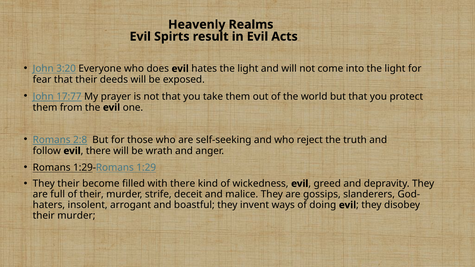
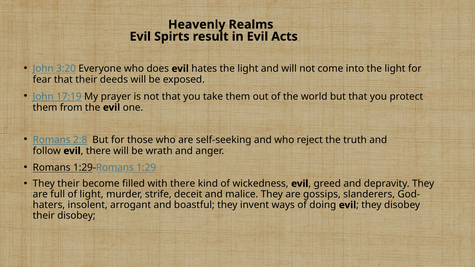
17:77: 17:77 -> 17:19 (69, 97)
of their: their -> light (92, 194)
murder: murder -> disobey (76, 216)
